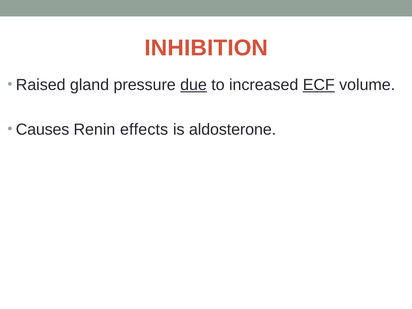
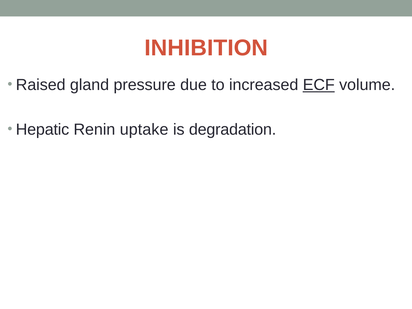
due underline: present -> none (194, 85)
Causes: Causes -> Hepatic (43, 130)
effects: effects -> uptake (144, 130)
aldosterone: aldosterone -> degradation (233, 130)
